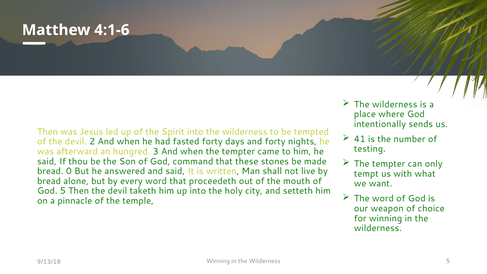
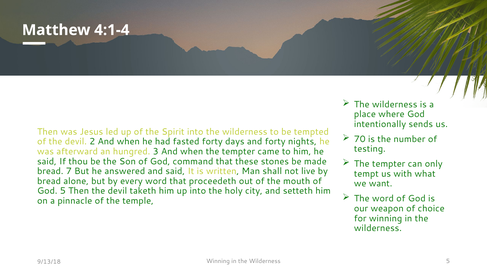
4:1-6: 4:1-6 -> 4:1-4 (112, 30)
41: 41 -> 70 (360, 139)
0: 0 -> 7 (69, 171)
